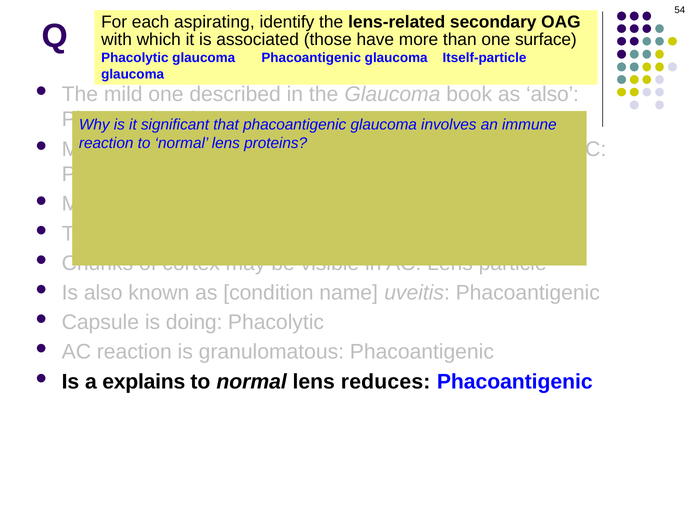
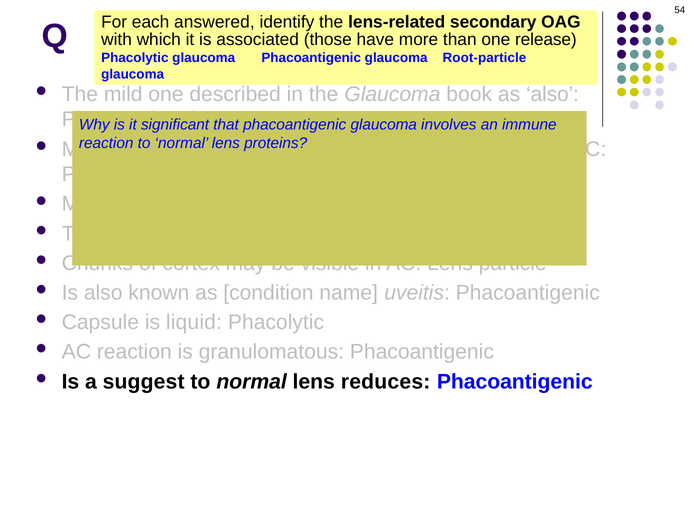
aspirating: aspirating -> answered (214, 22)
surface: surface -> release (546, 40)
Itself-particle: Itself-particle -> Root-particle (484, 58)
doing: doing -> liquid (194, 322)
explains: explains -> suggest (144, 382)
